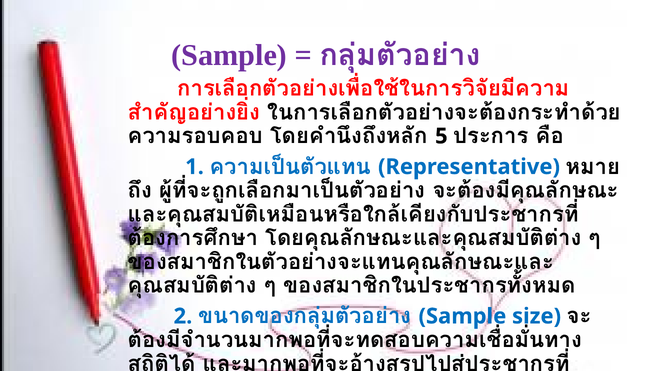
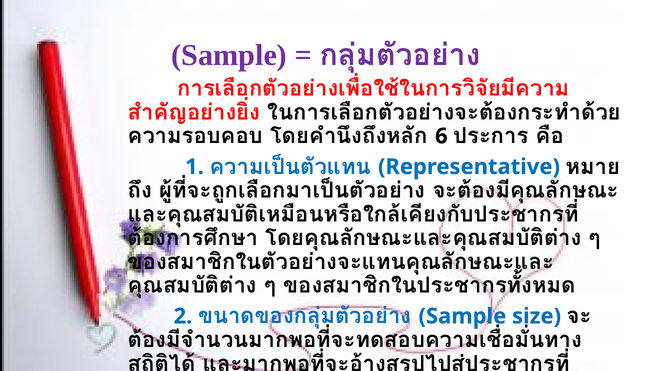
5: 5 -> 6 (441, 136)
